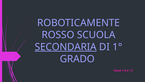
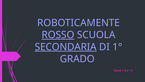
ROSSO underline: none -> present (58, 35)
